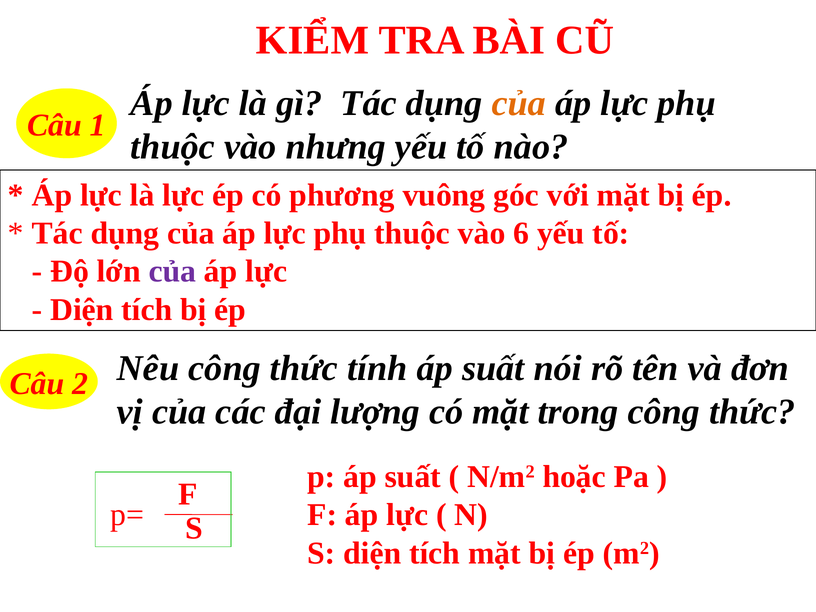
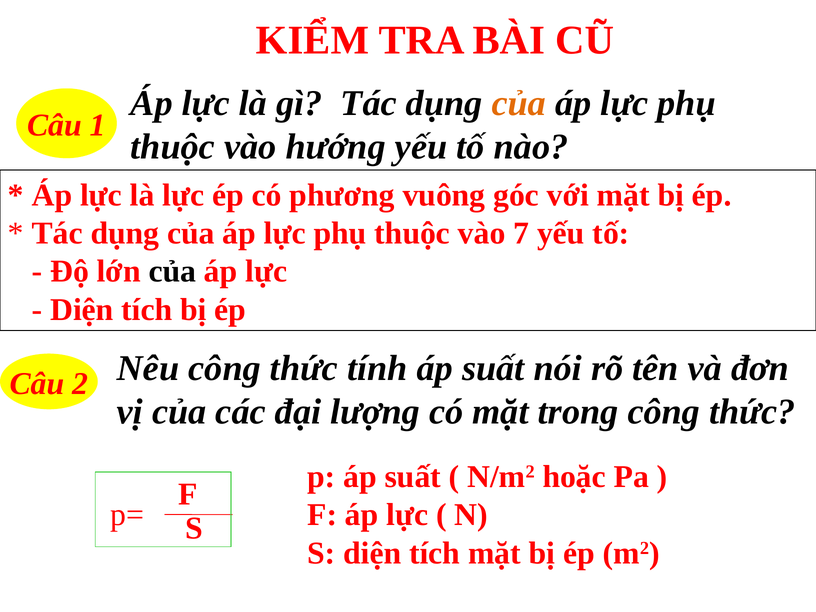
nhưng: nhưng -> hướng (336, 147)
6: 6 -> 7 (521, 233)
của colour: purple -> black (172, 271)
